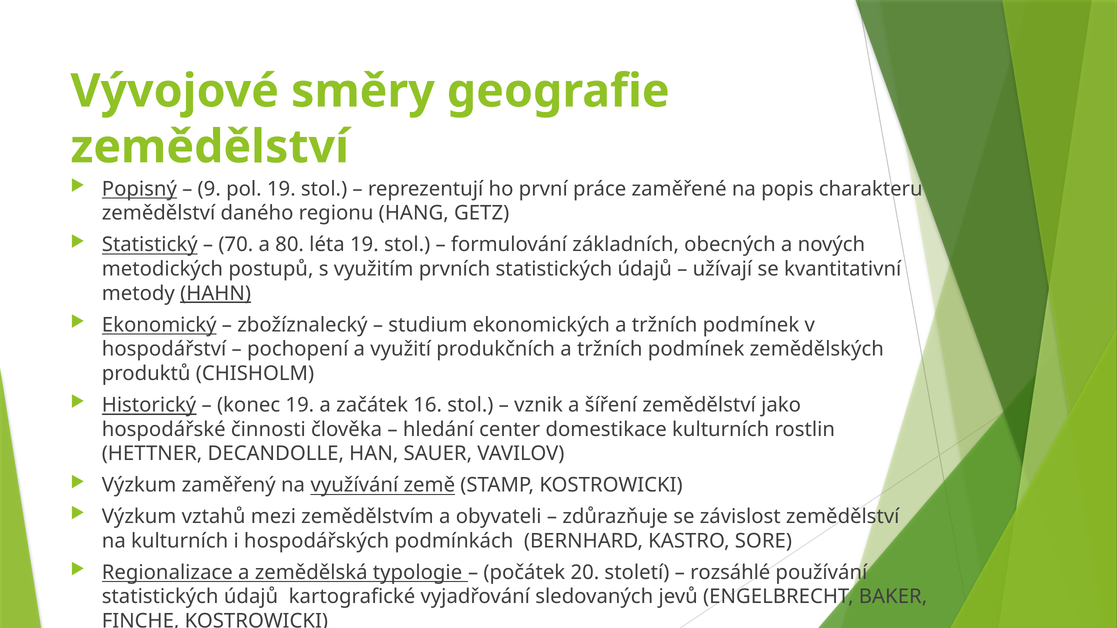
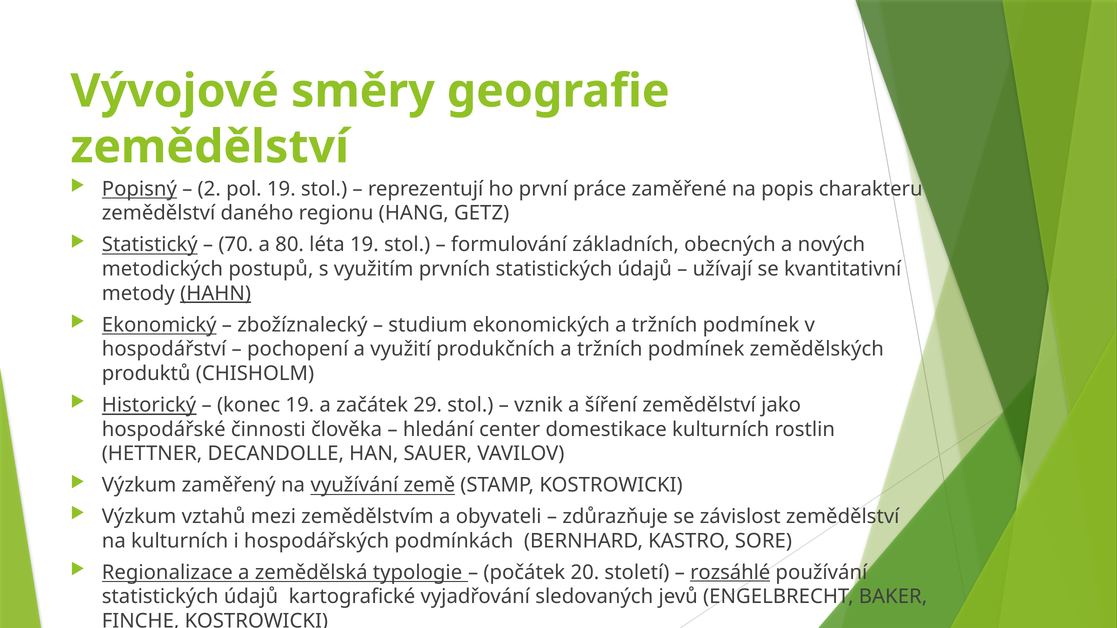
9: 9 -> 2 (209, 189)
16: 16 -> 29 (428, 405)
rozsáhlé underline: none -> present (730, 573)
